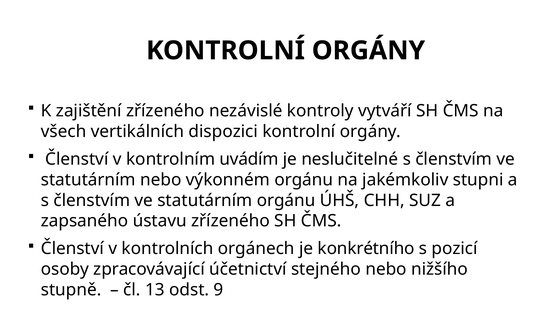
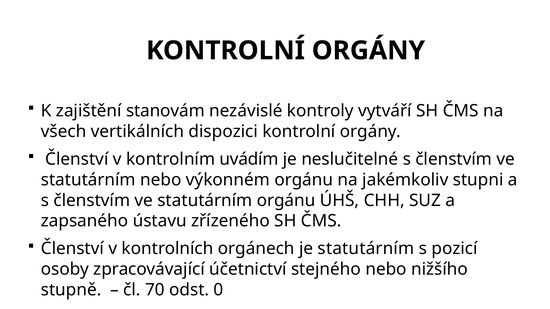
zajištění zřízeného: zřízeného -> stanovám (165, 111)
je konkrétního: konkrétního -> statutárním (366, 249)
13: 13 -> 70 (155, 290)
9: 9 -> 0 (219, 290)
